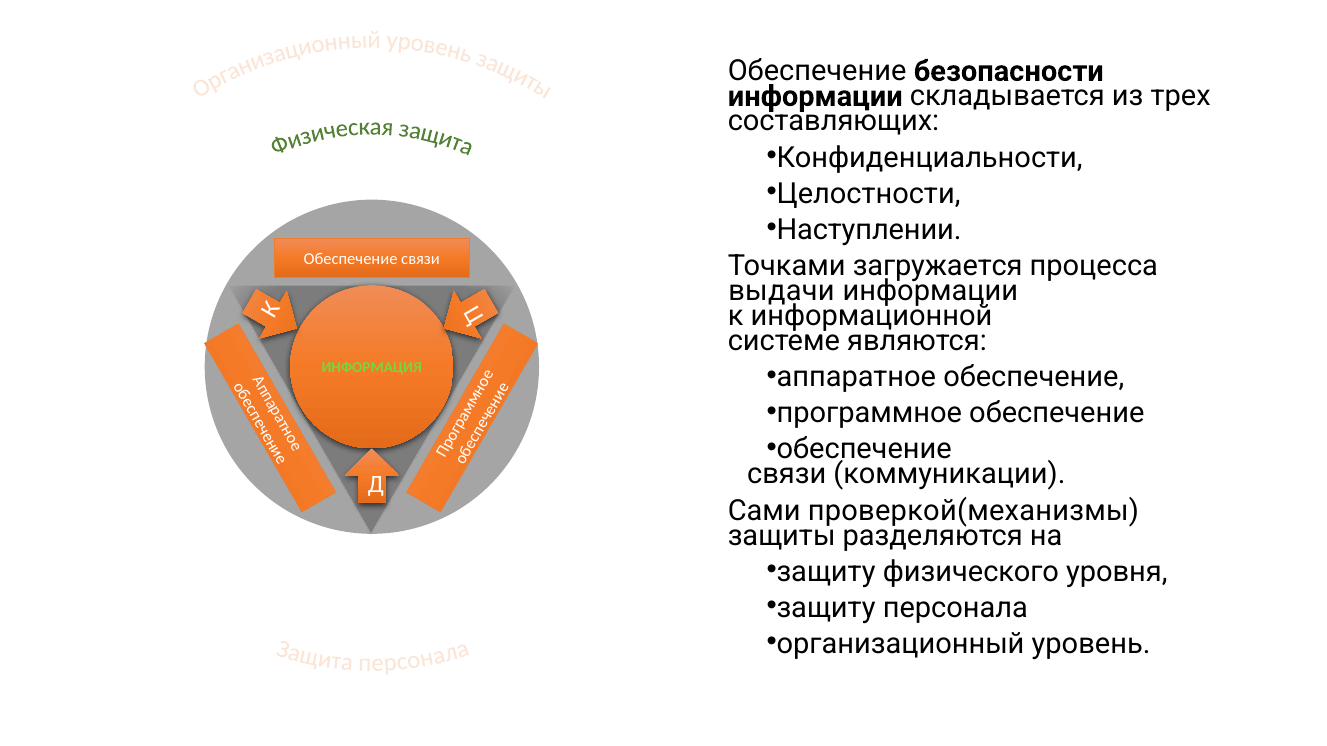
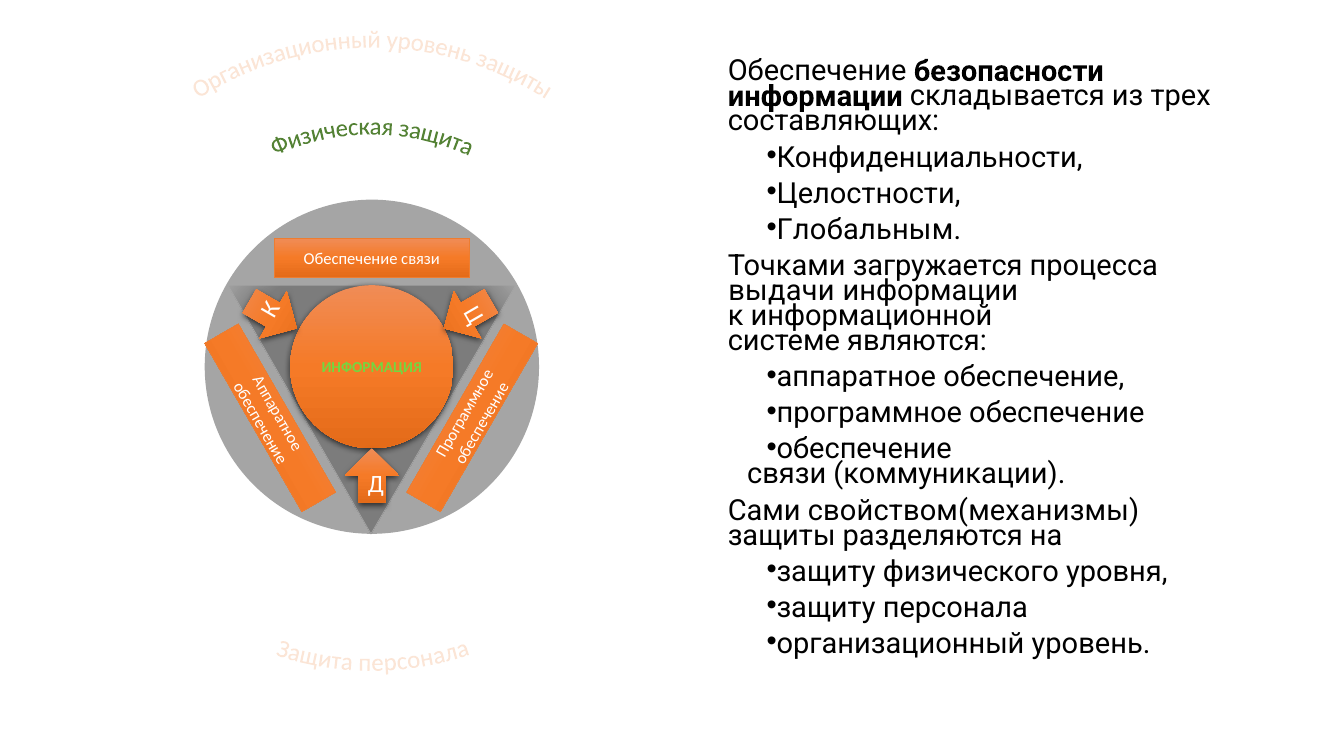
Наступлении: Наступлении -> Глобальным (869, 230)
проверкой(механизмы: проверкой(механизмы -> свойством(механизмы (974, 511)
